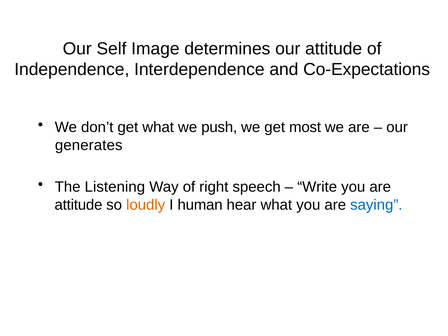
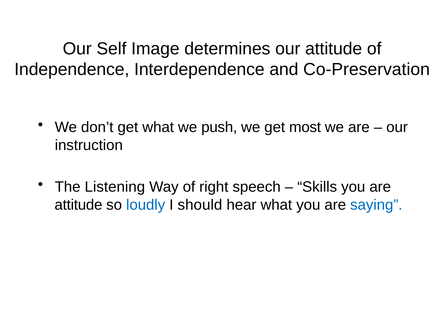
Co-Expectations: Co-Expectations -> Co-Preservation (367, 70)
generates: generates -> instruction (89, 145)
Write: Write -> Skills (317, 187)
loudly colour: orange -> blue (146, 205)
human: human -> should (200, 205)
